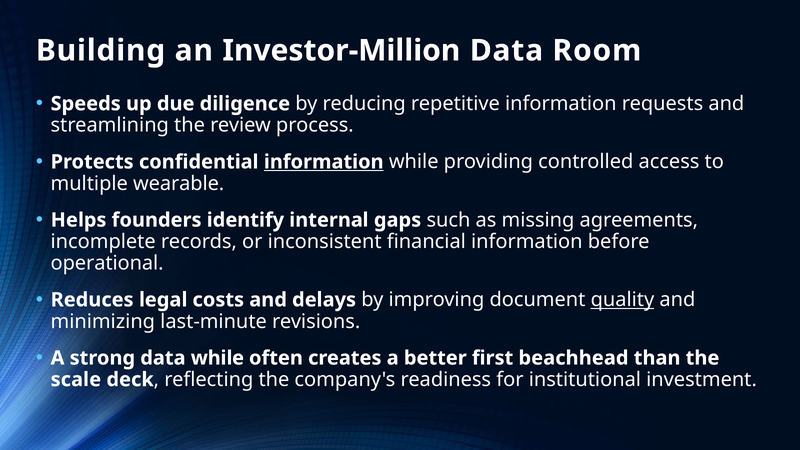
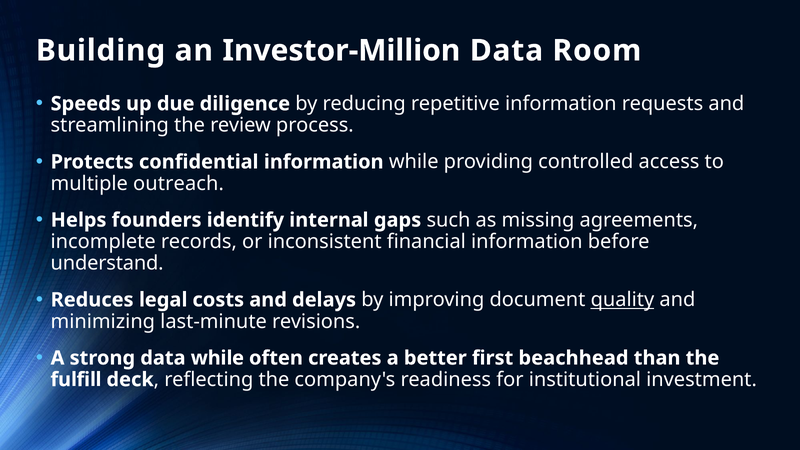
information underline: present -> none (324, 162)
wearable: wearable -> outreach (179, 184)
operational: operational -> understand (107, 263)
scale: scale -> fulfill (76, 380)
